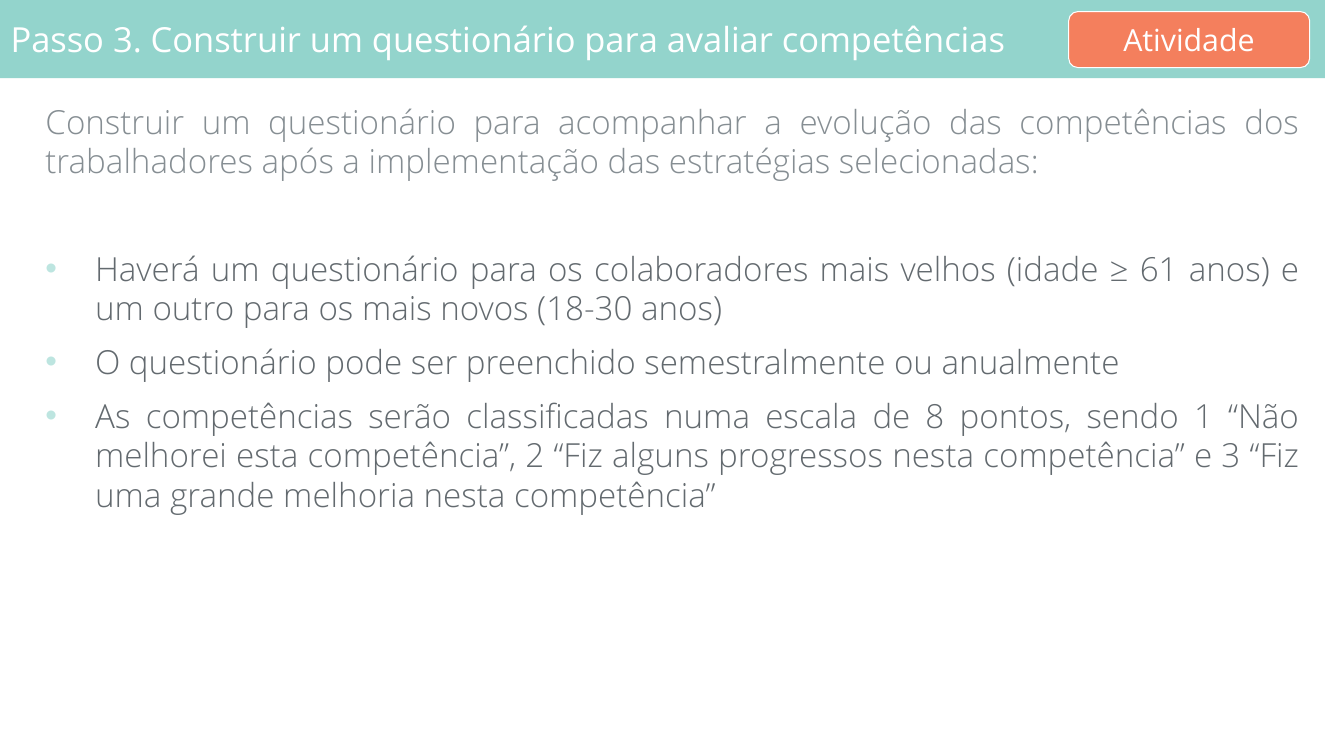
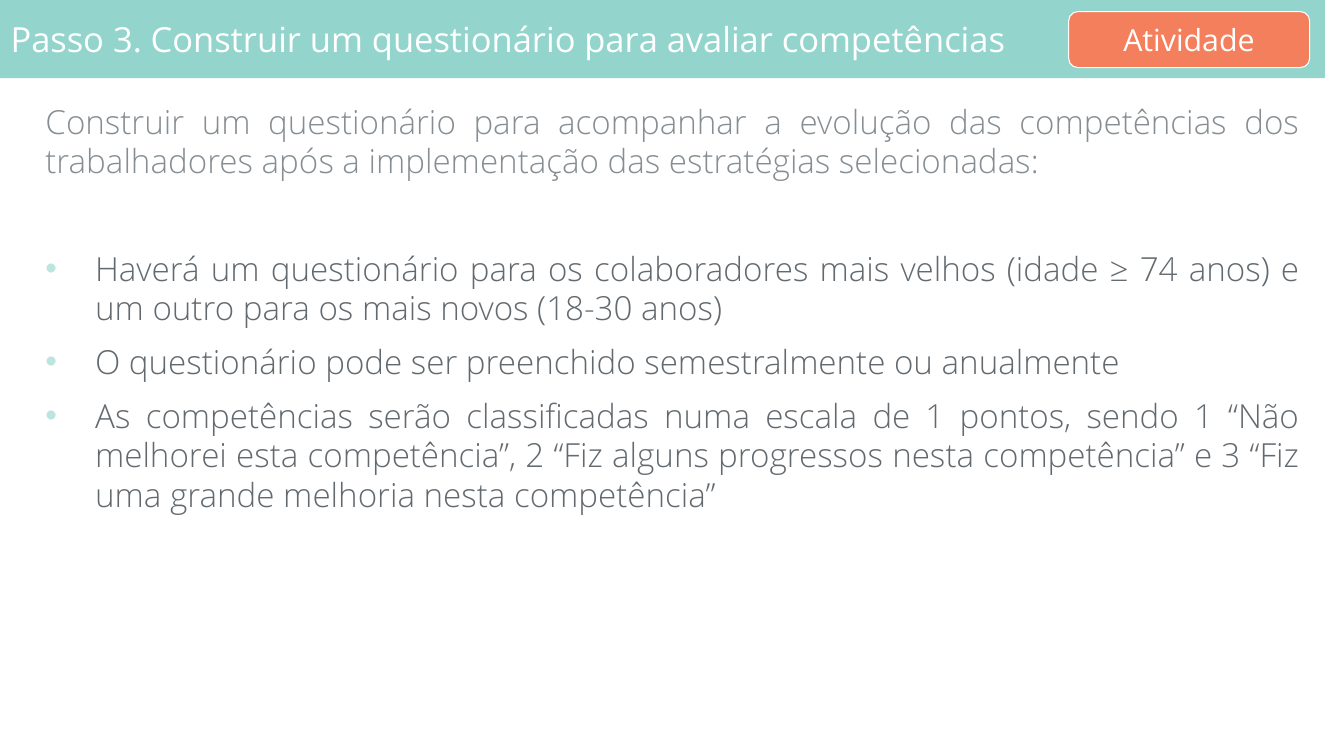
61: 61 -> 74 (1159, 270)
de 8: 8 -> 1 (935, 417)
